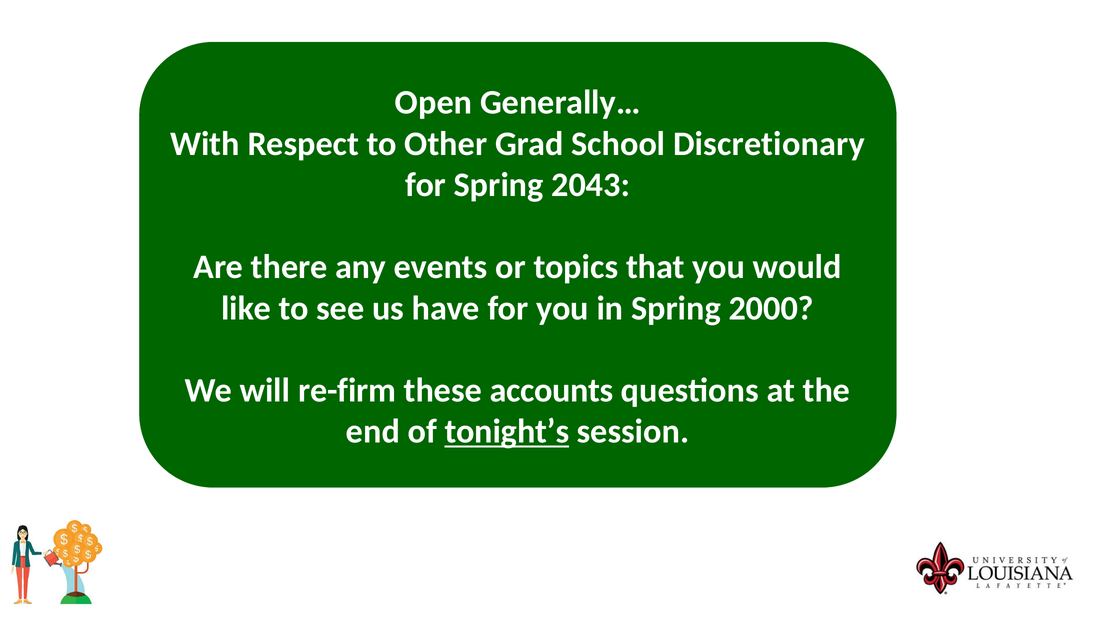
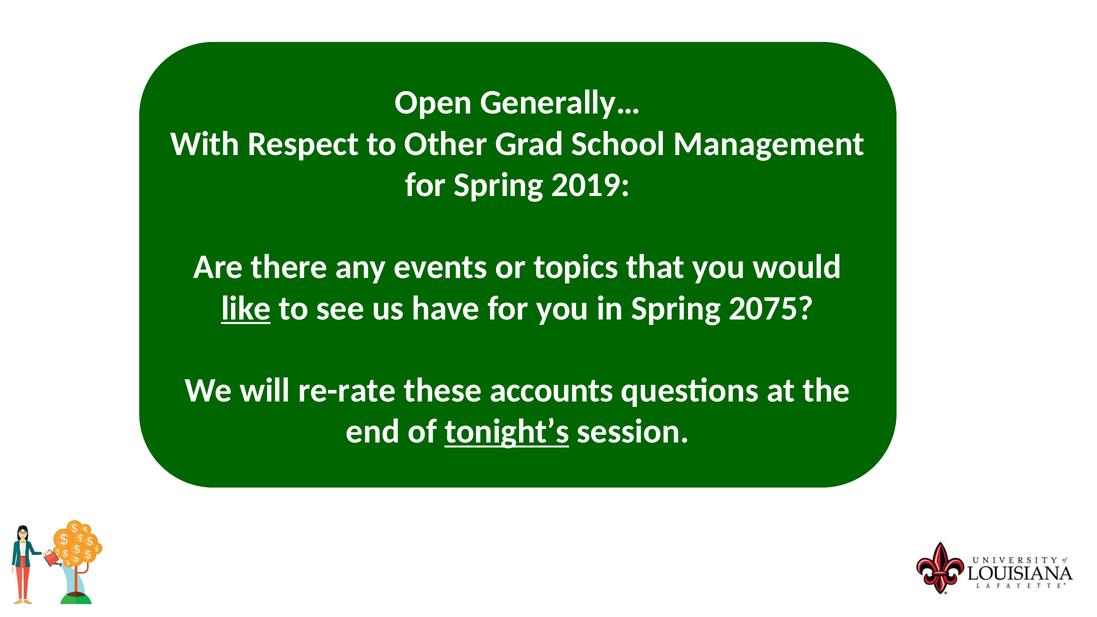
Discretionary: Discretionary -> Management (769, 144)
2043: 2043 -> 2019 (591, 185)
like underline: none -> present (246, 308)
2000: 2000 -> 2075 (771, 308)
re-firm: re-firm -> re-rate (347, 391)
